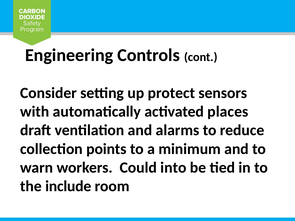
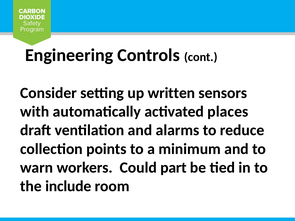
protect: protect -> written (171, 93)
into: into -> part (173, 168)
